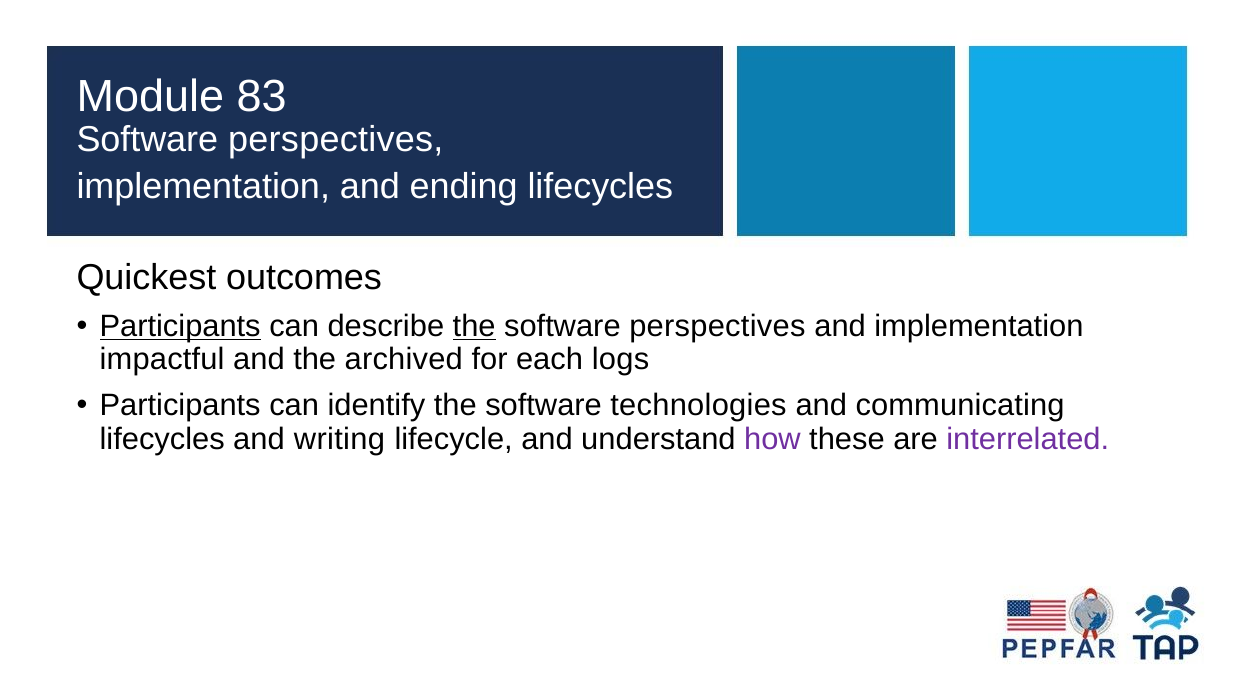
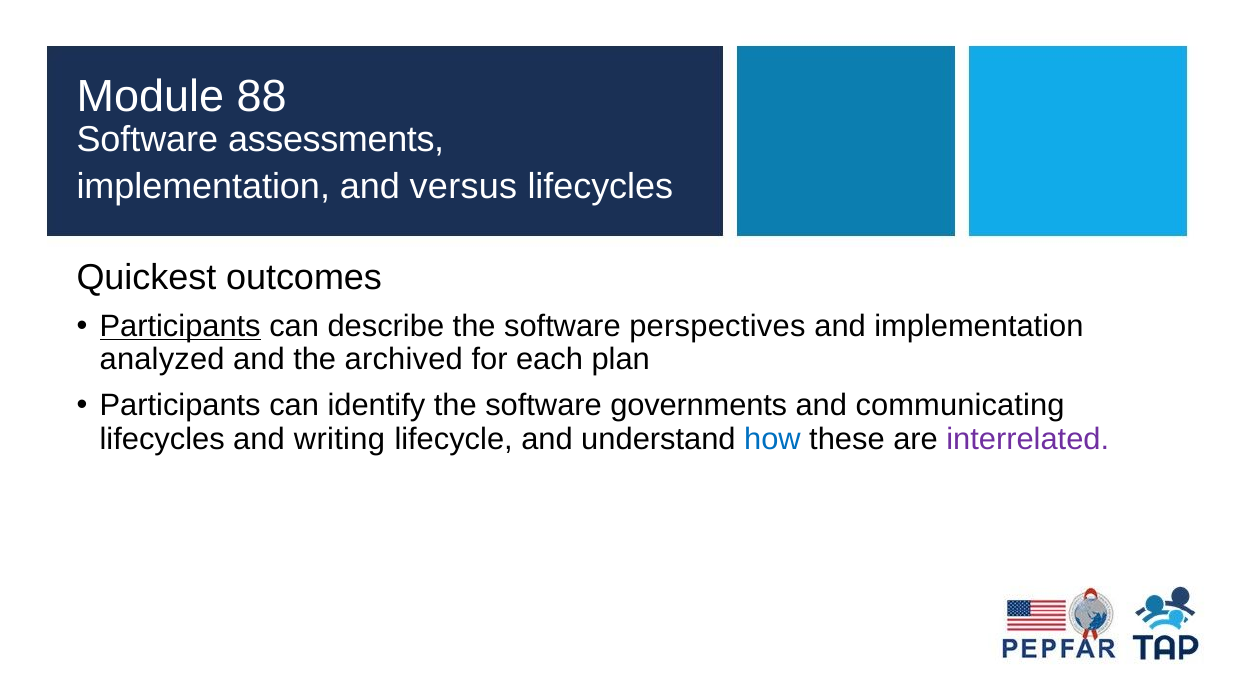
83: 83 -> 88 (262, 96)
perspectives: perspectives -> assessments (336, 140)
ending: ending -> versus (463, 187)
the underline: present -> none (474, 326)
impactful: impactful -> analyzed (162, 360)
logs: logs -> plan (621, 360)
technologies: technologies -> governments (699, 406)
how colour: purple -> blue (772, 439)
